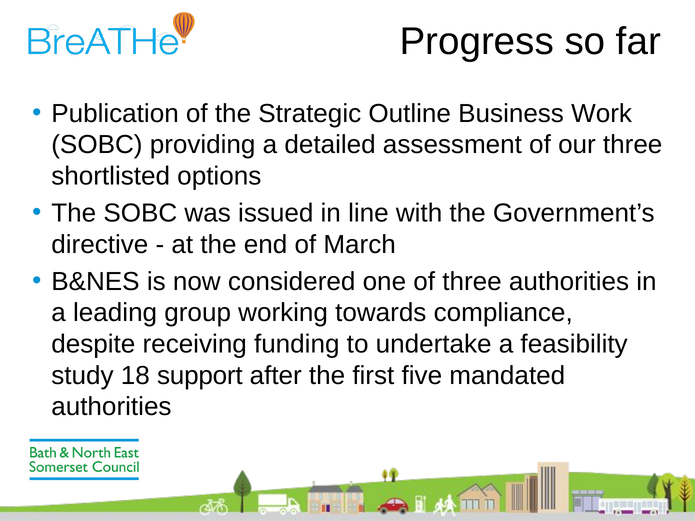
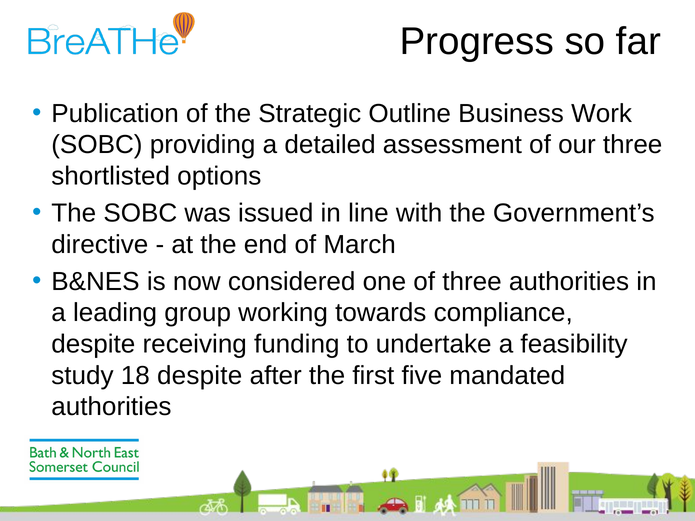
18 support: support -> despite (200, 376)
